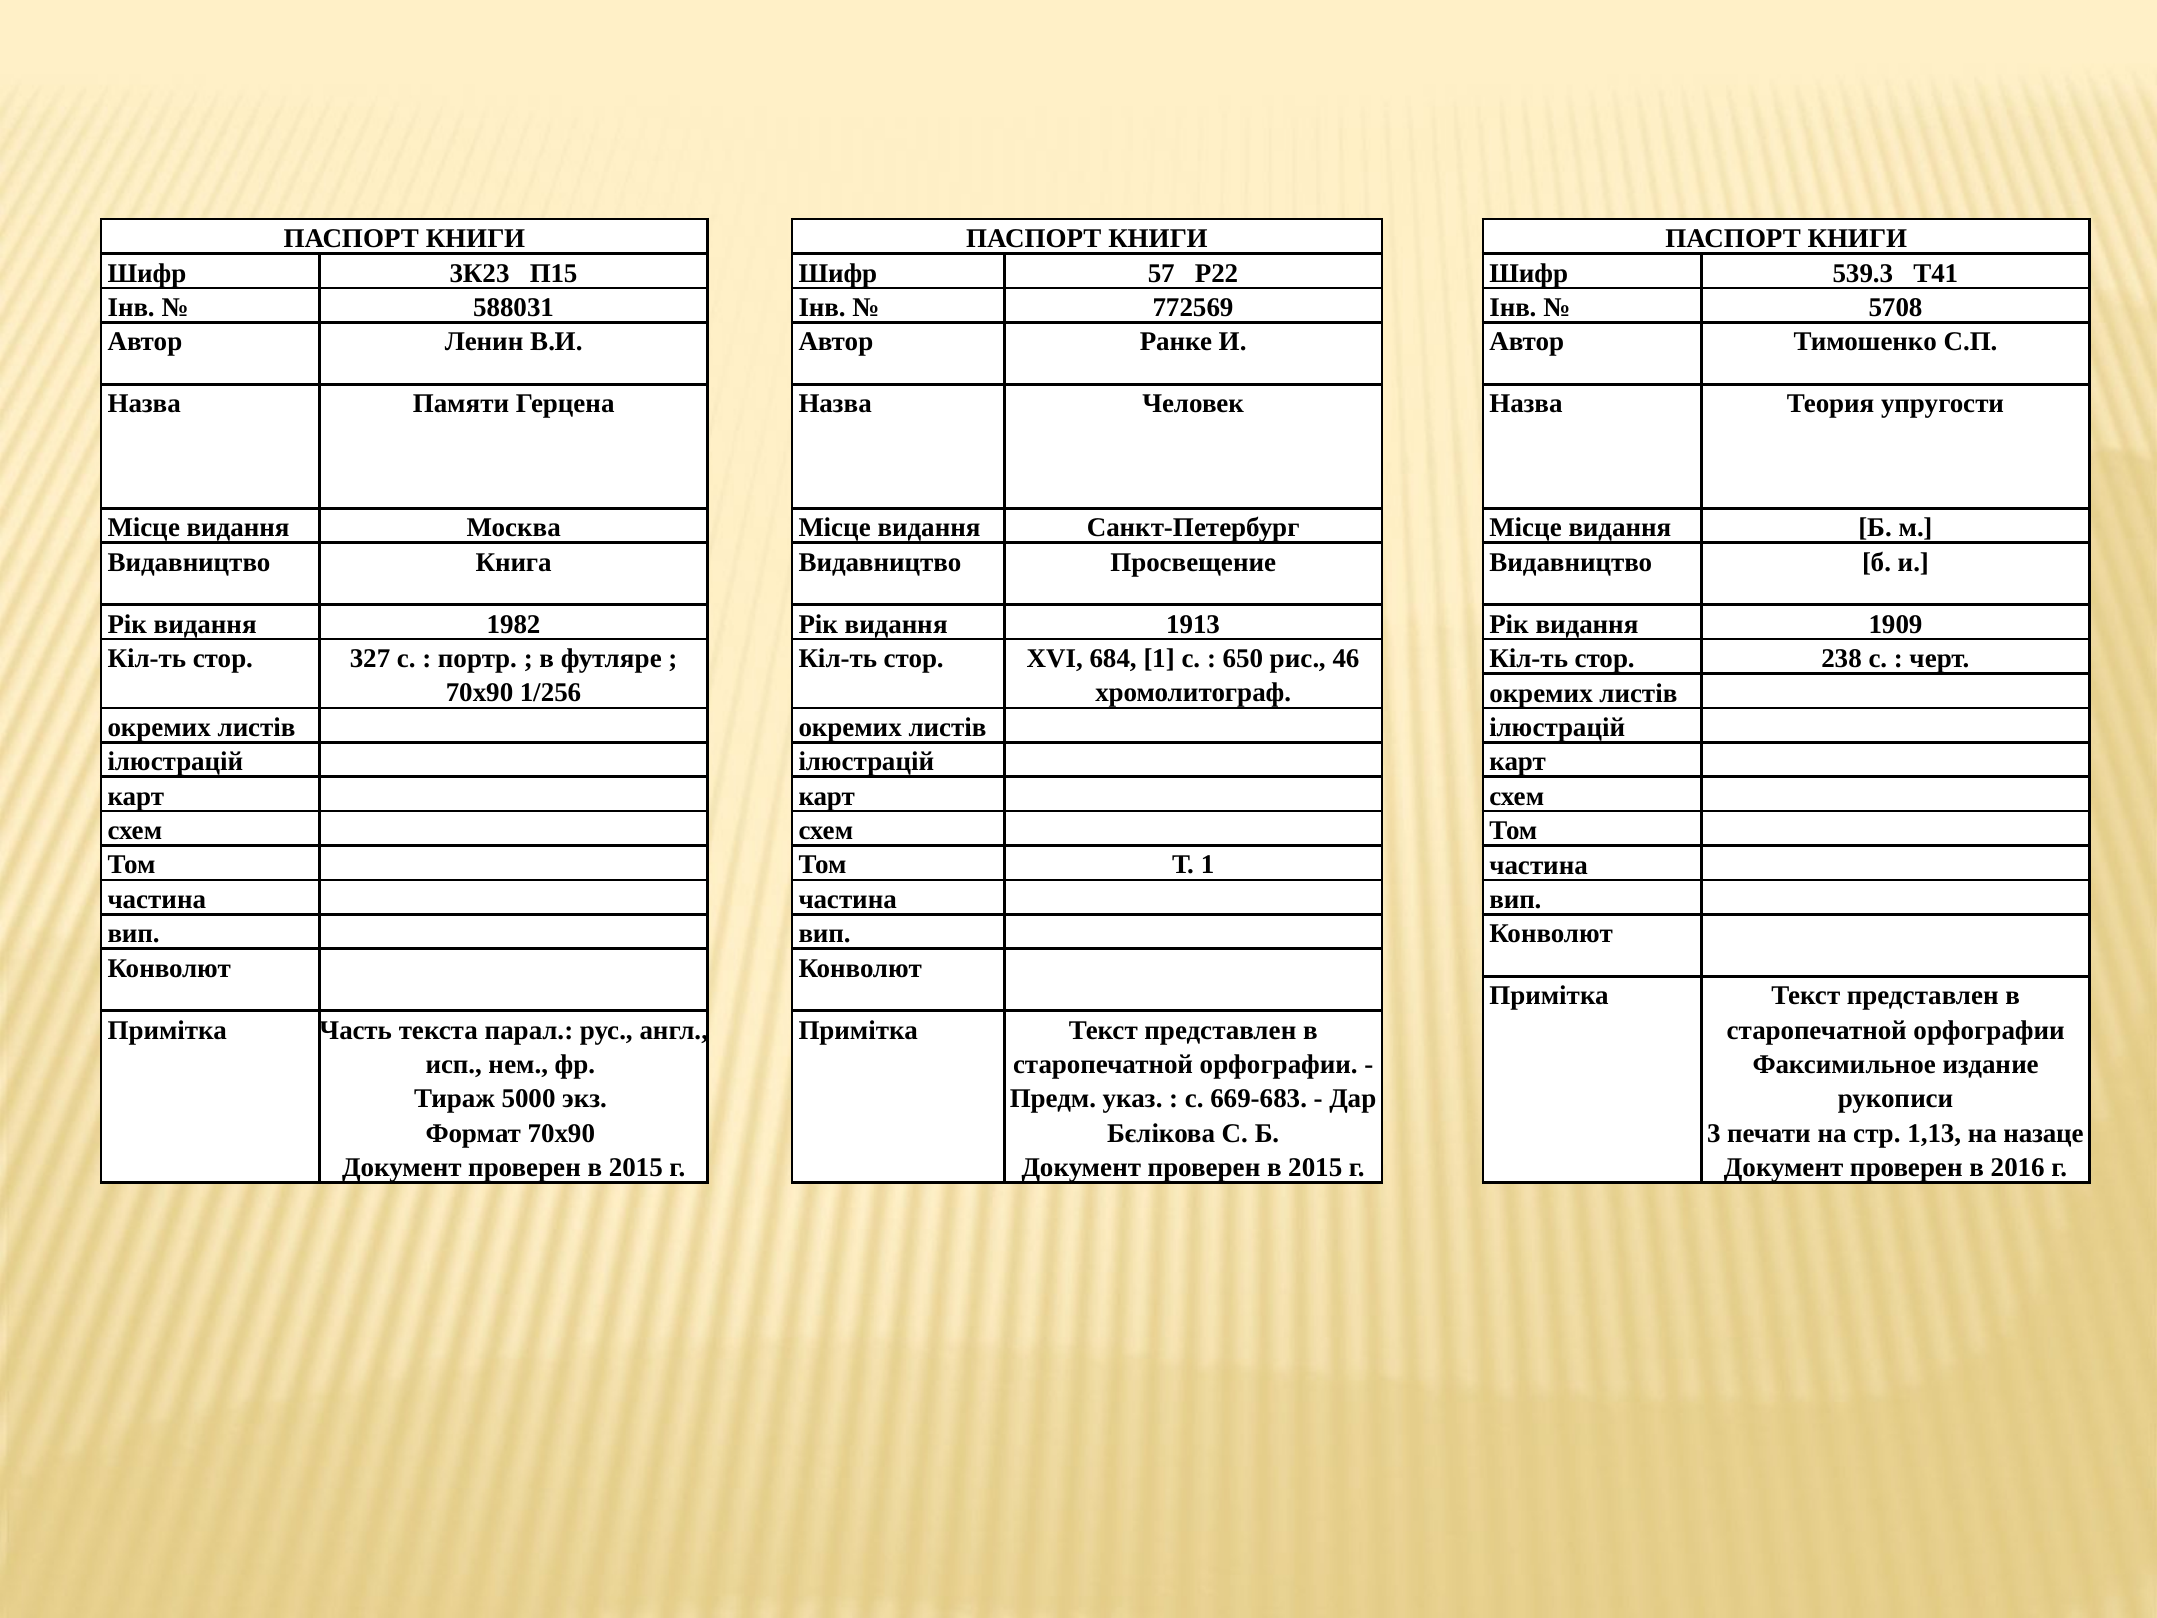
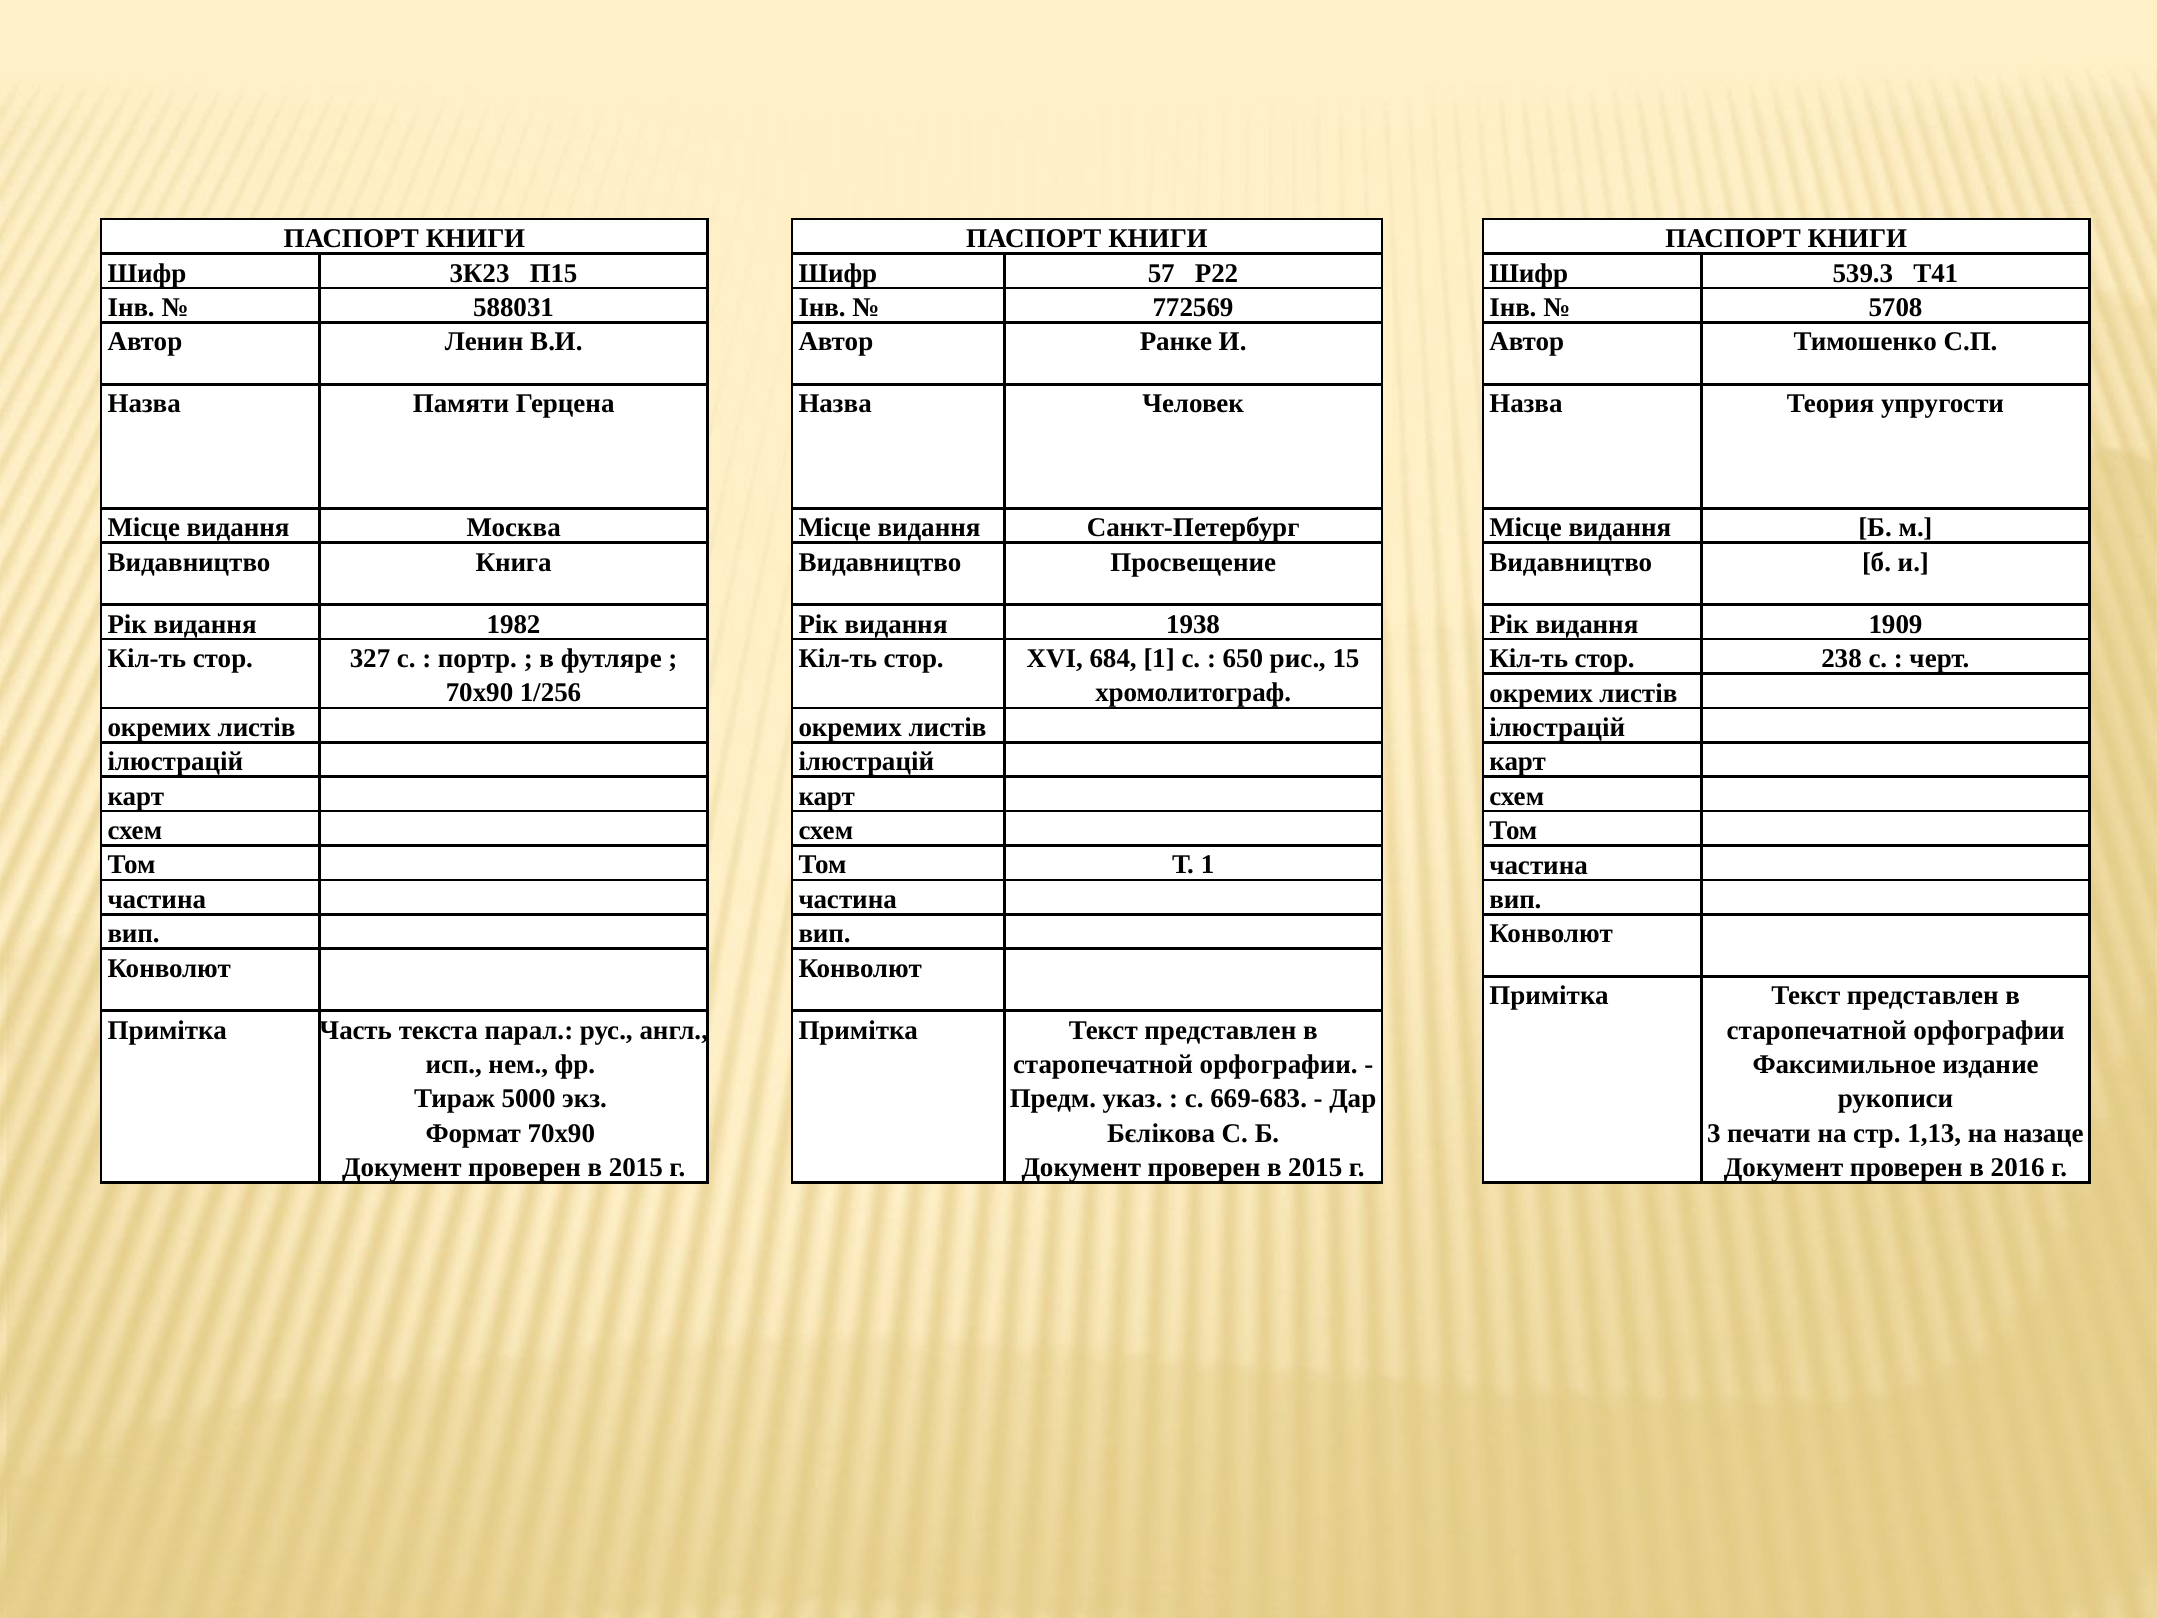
1913: 1913 -> 1938 (1193, 624)
46: 46 -> 15 (1346, 659)
